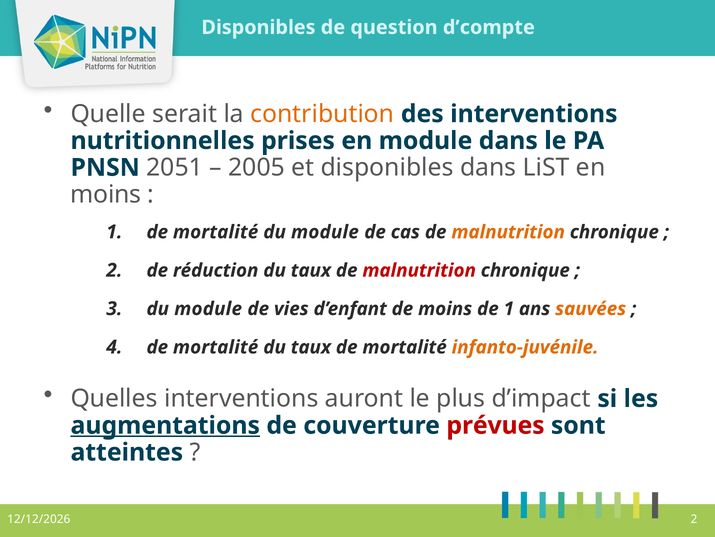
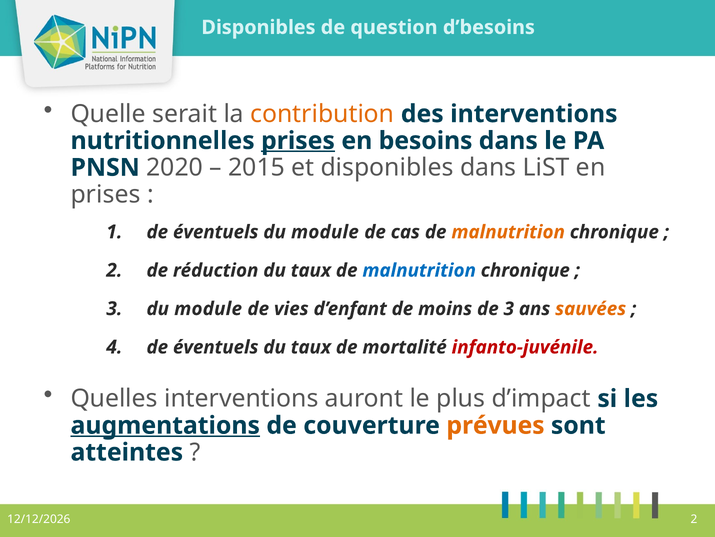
d’compte: d’compte -> d’besoins (489, 27)
prises underline: none -> present (298, 141)
en module: module -> besoins (426, 141)
2051: 2051 -> 2020 (175, 167)
2005: 2005 -> 2015 (257, 167)
moins: moins -> prises (106, 194)
mortalité: mortalité -> éventuels (216, 232)
malnutrition colour: red -> blue (419, 270)
de 1: 1 -> 3 (509, 308)
mortalité: mortalité -> éventuels (216, 347)
infanto-juvénile colour: orange -> red (525, 347)
prévues colour: red -> orange (496, 425)
